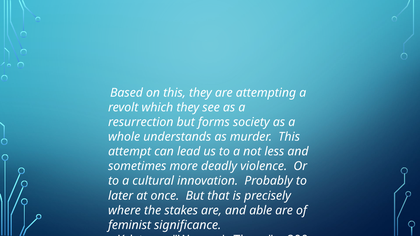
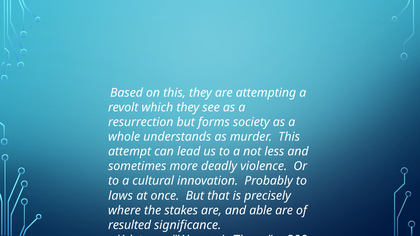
later: later -> laws (121, 196)
feminist: feminist -> resulted (130, 225)
